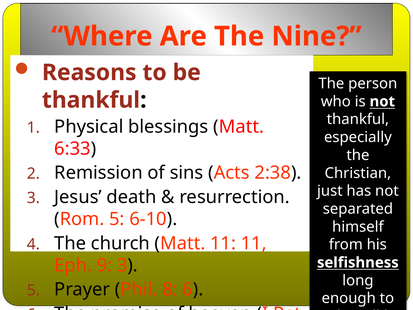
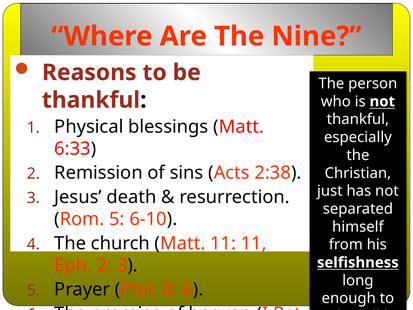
Eph 9: 9 -> 2 (105, 265)
Phil 8: 8 -> 0 (170, 289)
